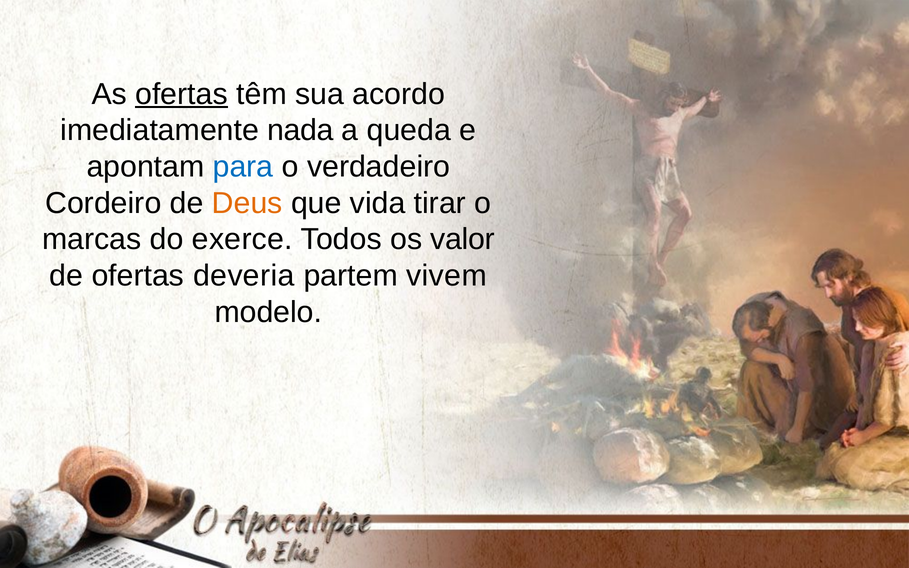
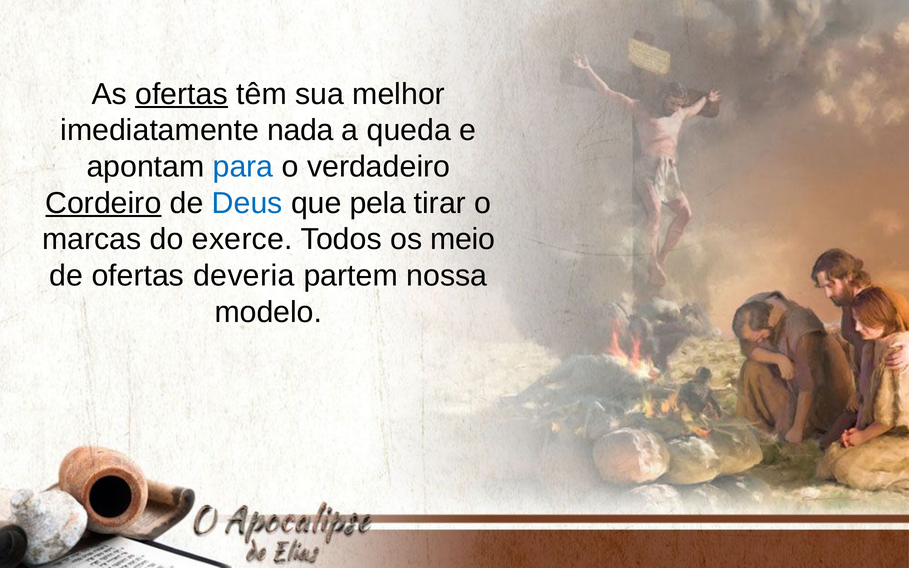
acordo: acordo -> melhor (399, 94)
Cordeiro underline: none -> present (103, 203)
Deus colour: orange -> blue (247, 203)
vida: vida -> pela (378, 203)
valor: valor -> meio (463, 240)
vivem: vivem -> nossa (447, 276)
